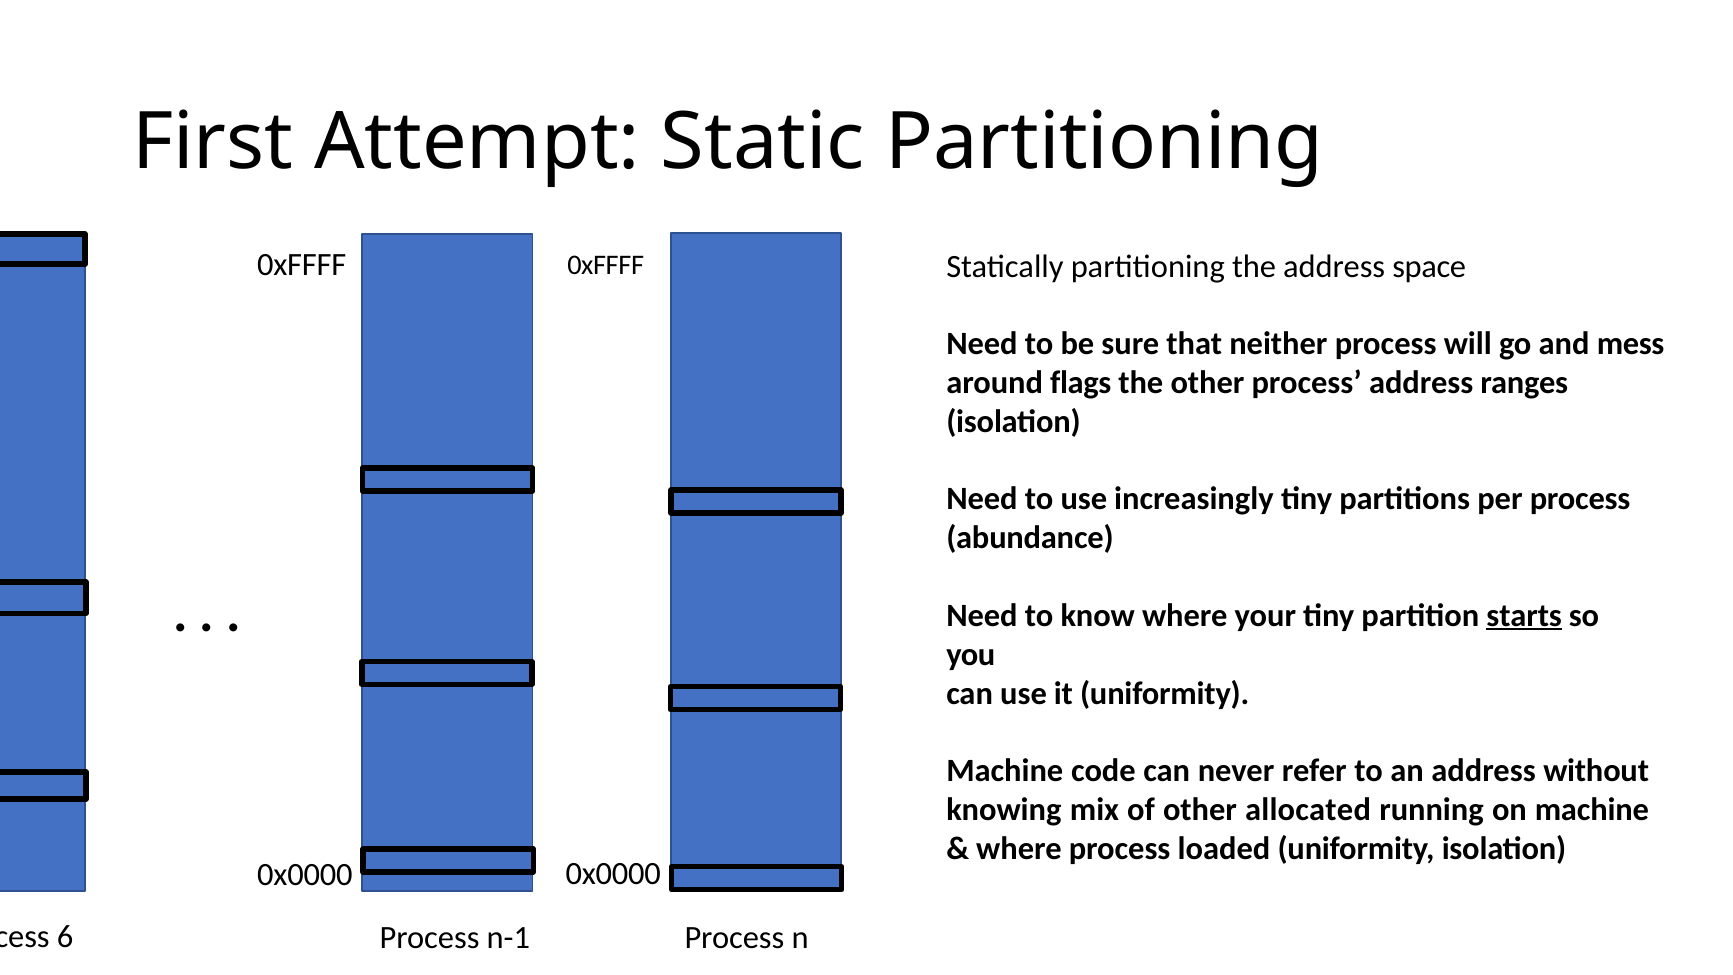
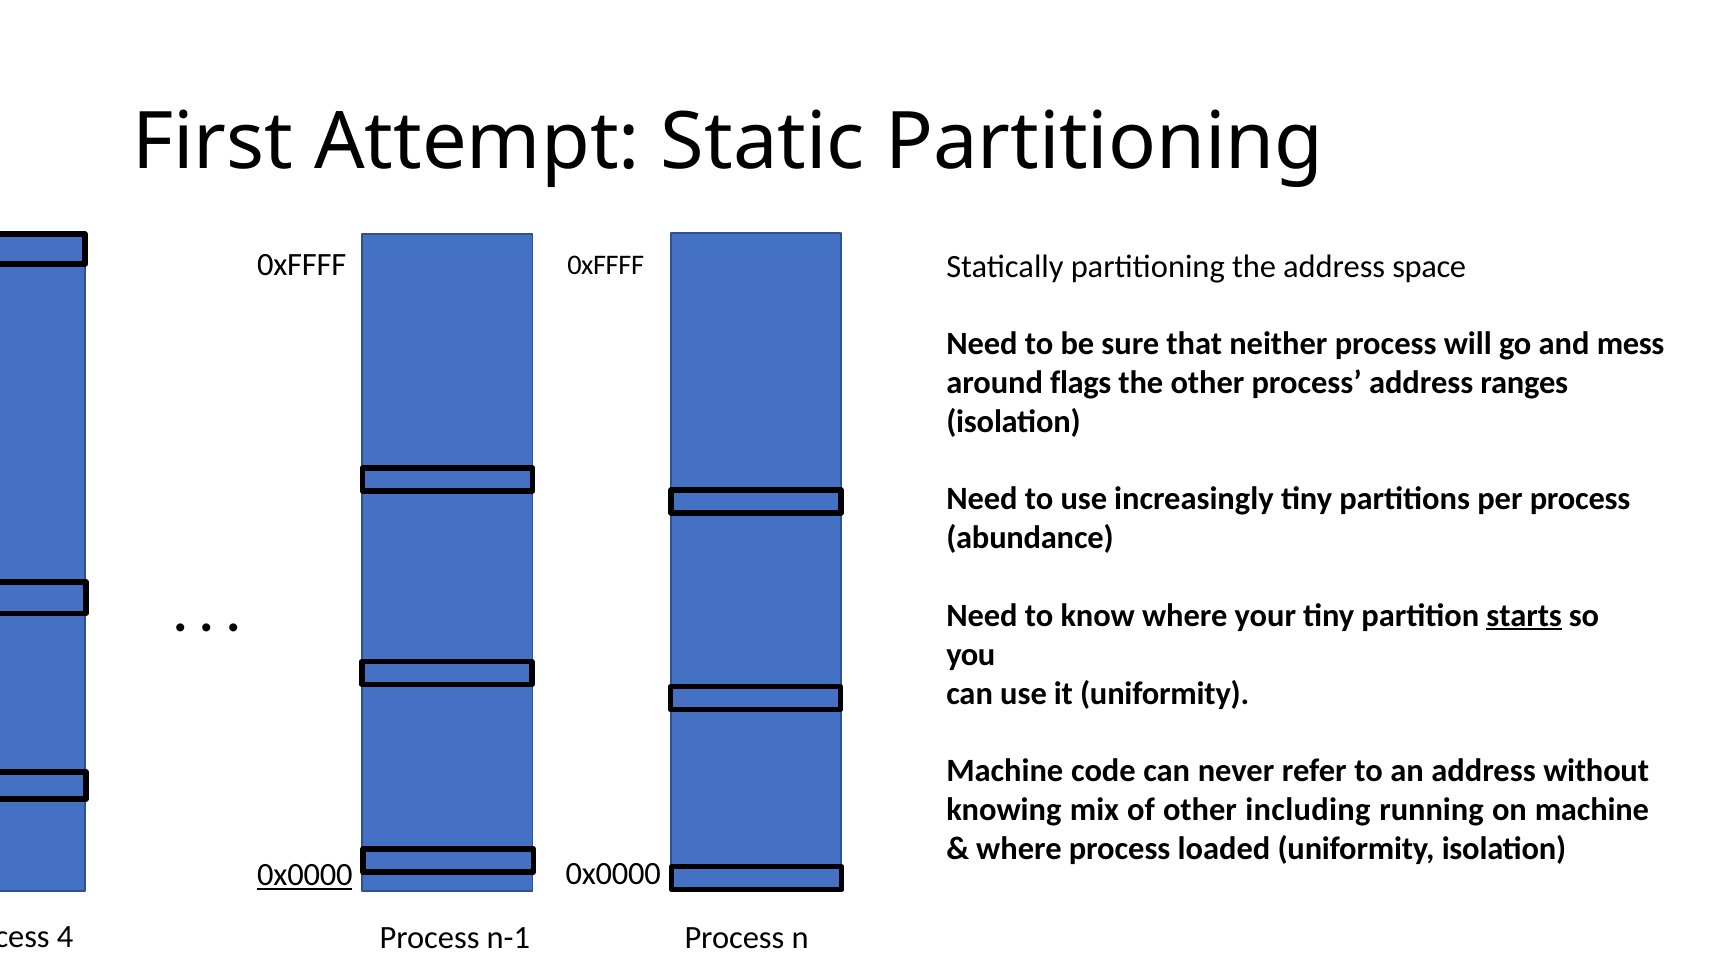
allocated: allocated -> including (1308, 810)
0x0000 underline: none -> present (305, 875)
6: 6 -> 4 (65, 937)
